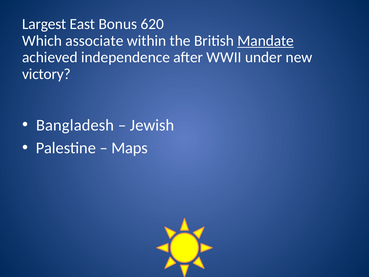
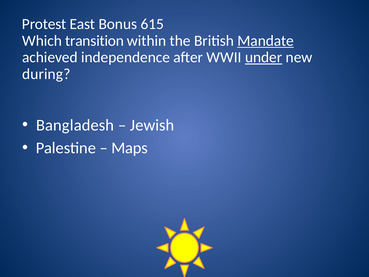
Largest: Largest -> Protest (44, 24)
620: 620 -> 615 (152, 24)
associate: associate -> transition (95, 41)
under underline: none -> present (264, 57)
victory: victory -> during (46, 74)
